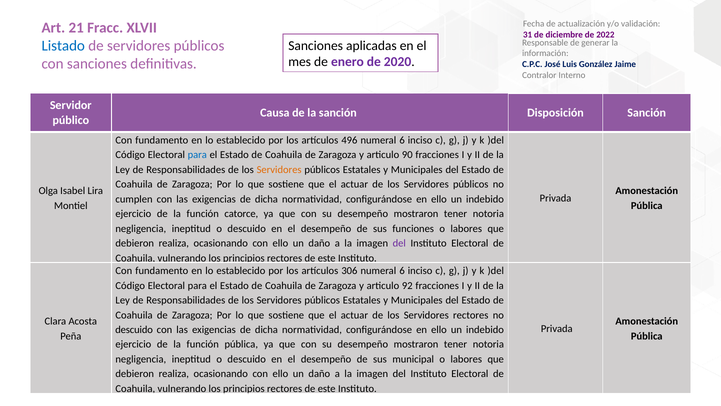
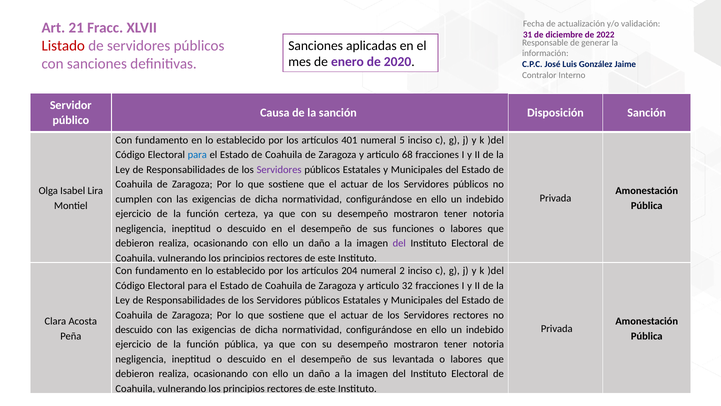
Listado colour: blue -> red (63, 46)
496: 496 -> 401 (349, 140)
6: 6 -> 5 (402, 140)
90: 90 -> 68 (407, 155)
Servidores colour: orange -> purple (279, 170)
catorce: catorce -> certeza (241, 214)
306: 306 -> 204 (349, 271)
6: 6 -> 2 (402, 271)
92: 92 -> 32 (407, 285)
municipal: municipal -> levantada (413, 359)
